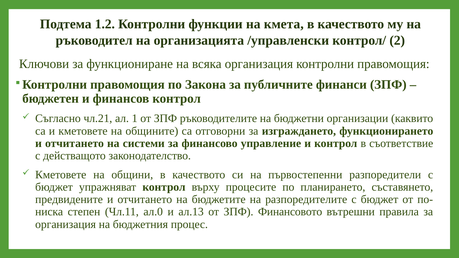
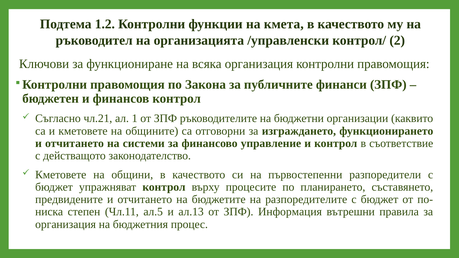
ал.0: ал.0 -> ал.5 (153, 212)
Финансовото: Финансовото -> Информация (290, 212)
